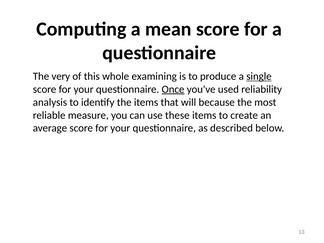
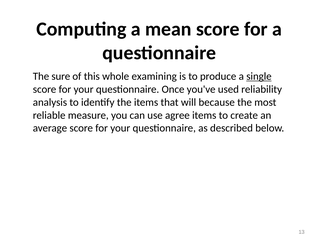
very: very -> sure (61, 76)
Once underline: present -> none (173, 89)
these: these -> agree (177, 115)
